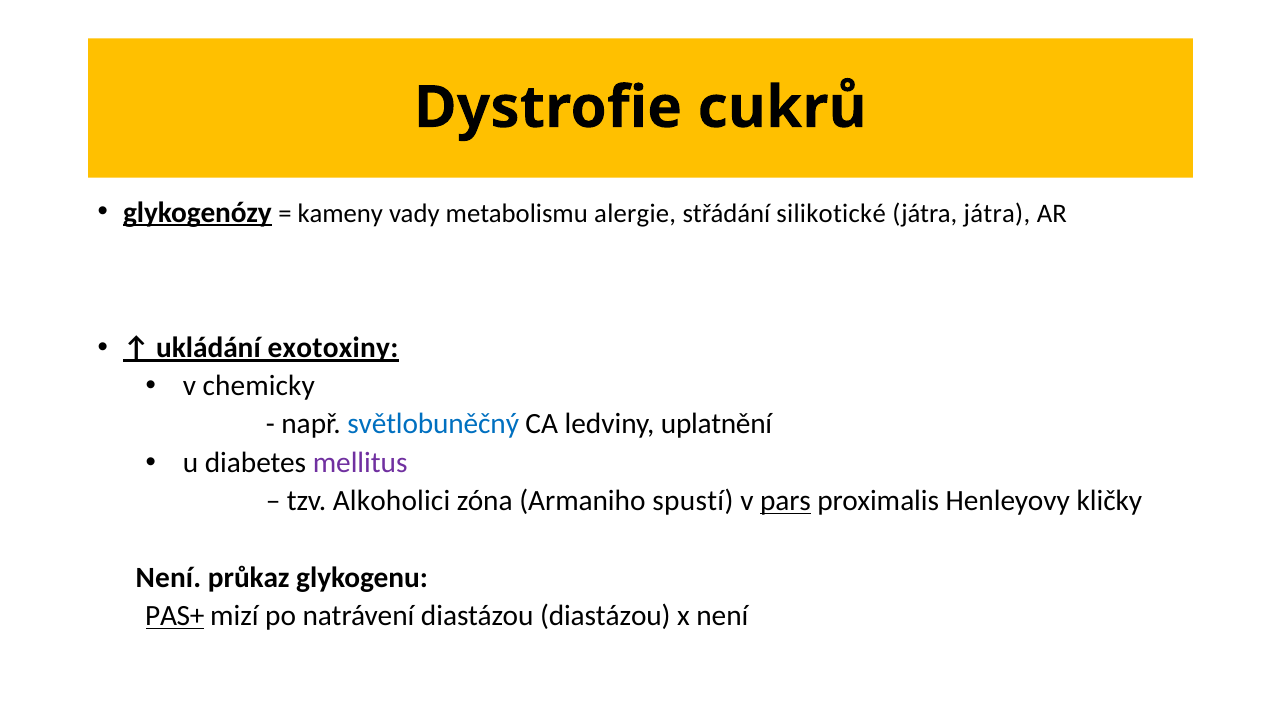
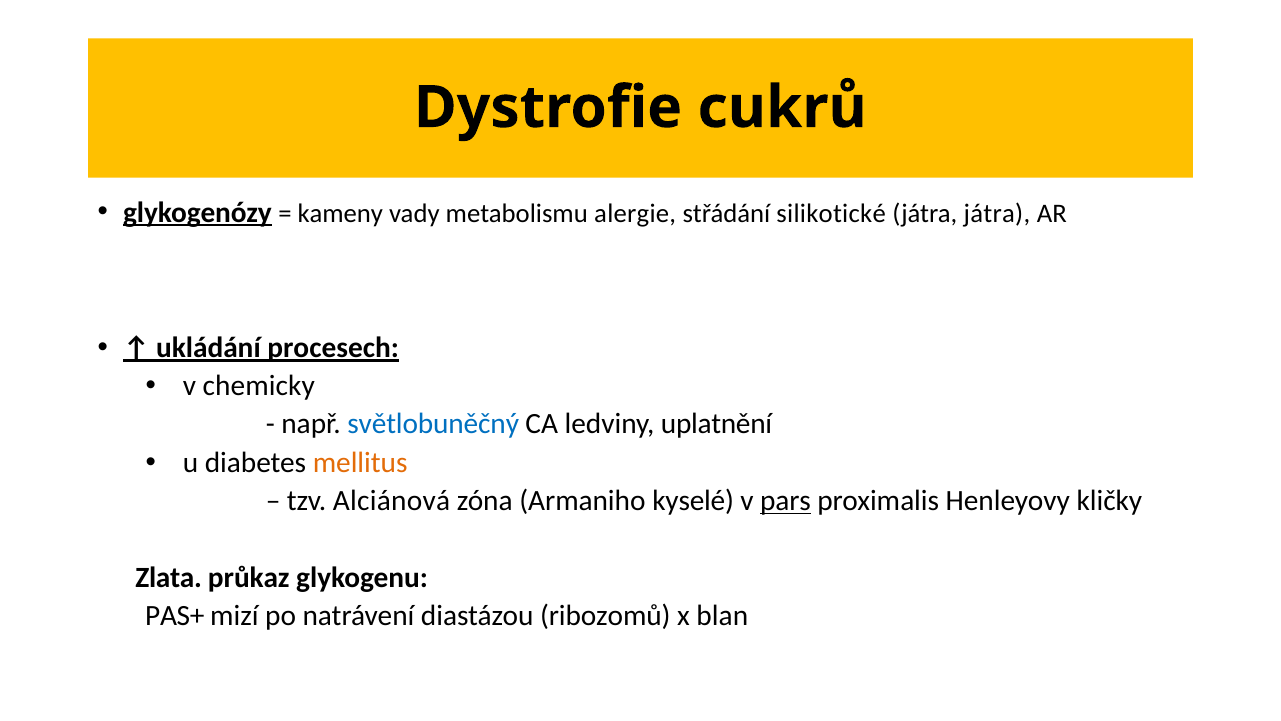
exotoxiny: exotoxiny -> procesech (333, 347)
mellitus colour: purple -> orange (360, 462)
Alkoholici: Alkoholici -> Alciánová (391, 501)
spustí: spustí -> kyselé (693, 501)
Není: Není -> Zlata (169, 577)
PAS+ underline: present -> none (175, 616)
diastázou diastázou: diastázou -> ribozomů (605, 616)
x není: není -> blan (722, 616)
